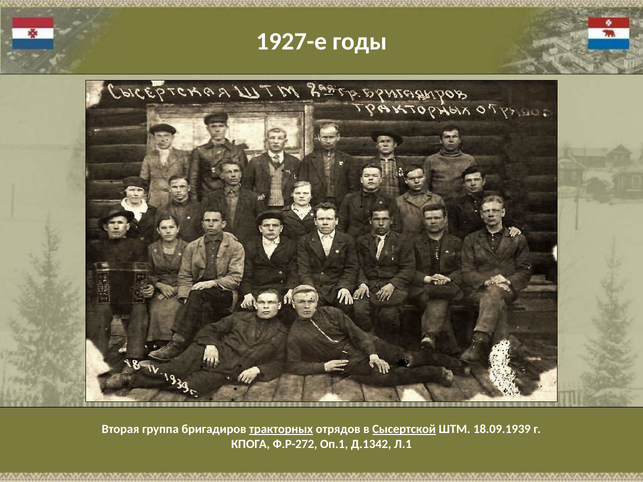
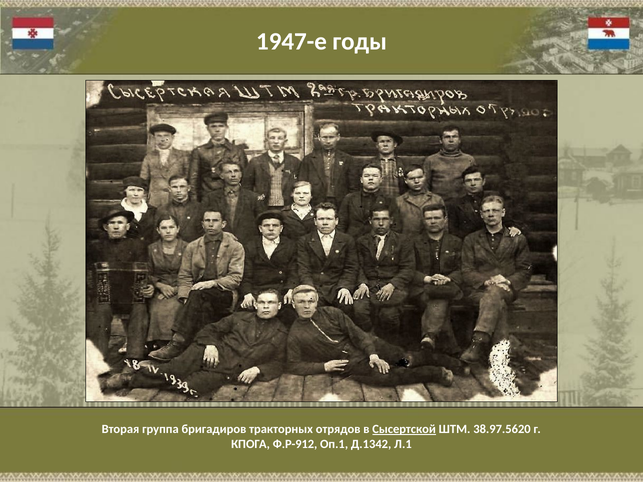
1927-е: 1927-е -> 1947-е (292, 41)
тракторных underline: present -> none (281, 429)
18.09.1939: 18.09.1939 -> 38.97.5620 (502, 429)
Ф.Р-272: Ф.Р-272 -> Ф.Р-912 (295, 444)
